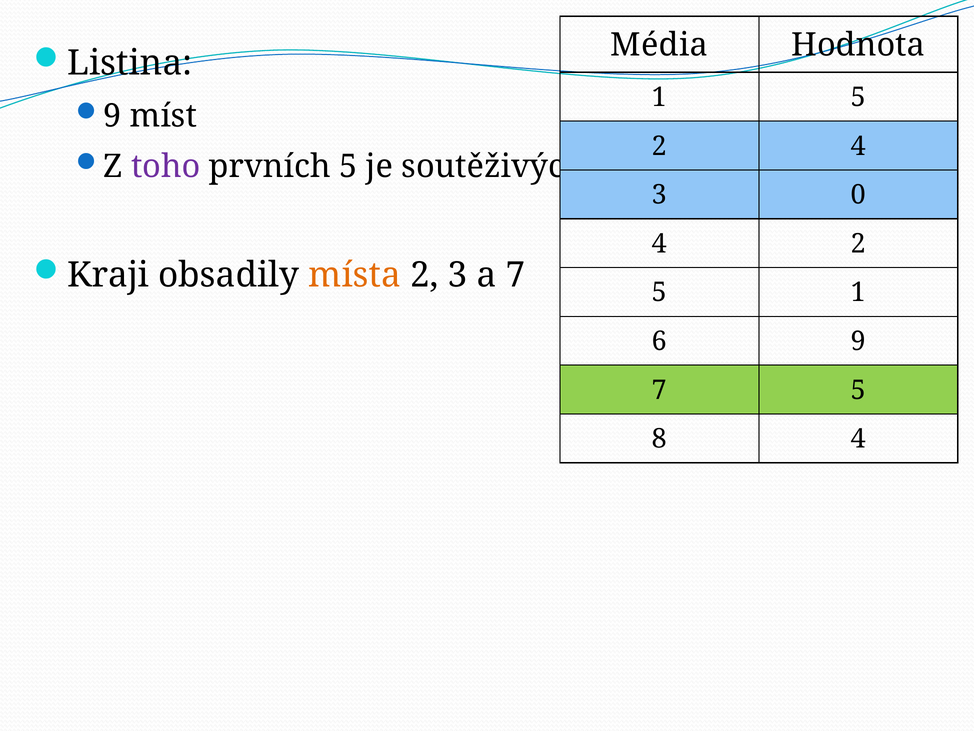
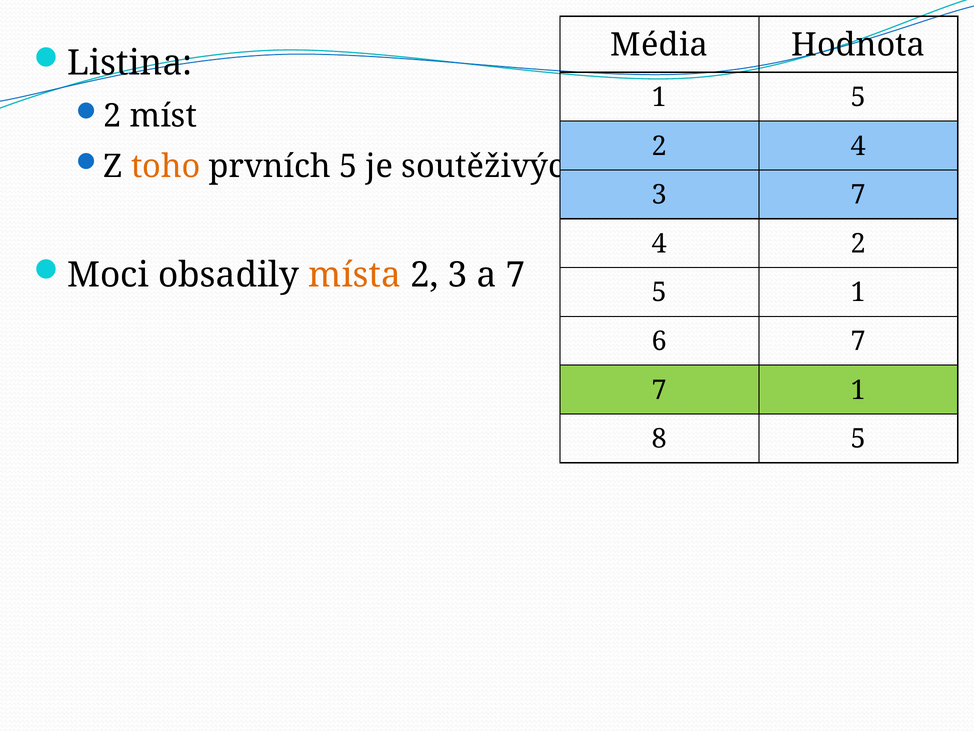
9: 9 -> 2 (112, 116)
toho colour: purple -> orange (166, 167)
3 0: 0 -> 7 (858, 195)
Kraji: Kraji -> Moci (108, 275)
6 9: 9 -> 7 (858, 341)
7 5: 5 -> 1 (858, 390)
8 4: 4 -> 5 (858, 439)
